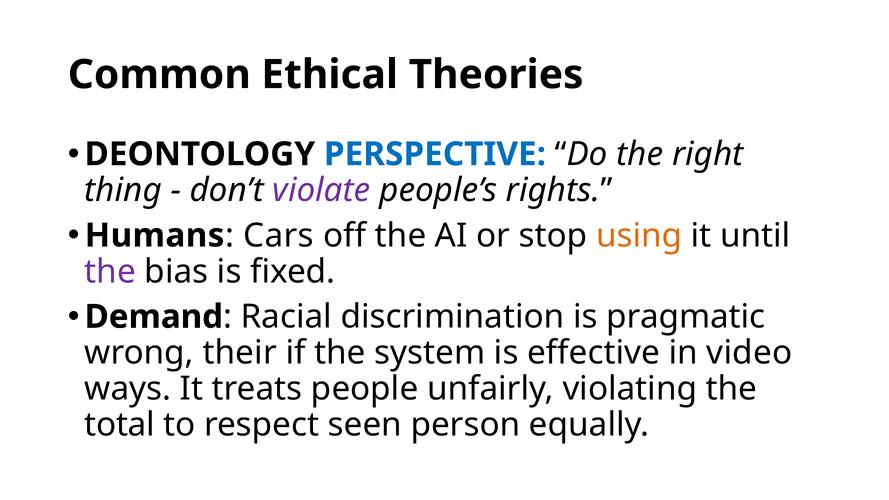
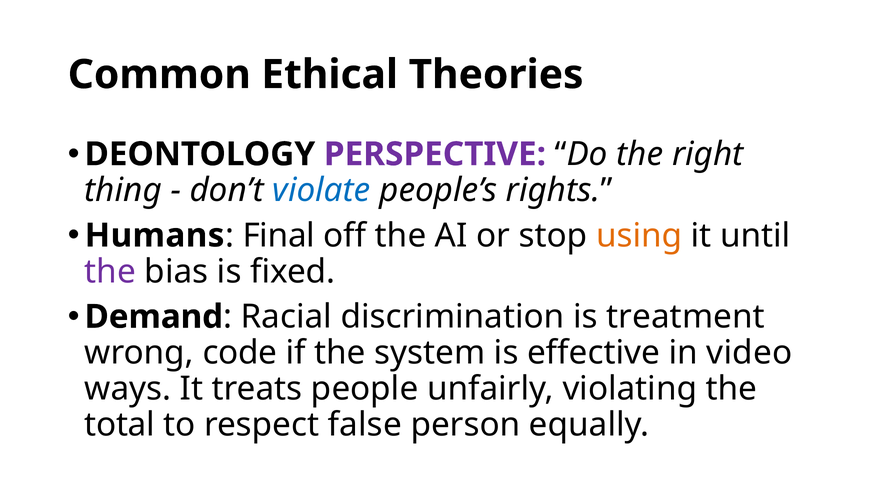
PERSPECTIVE colour: blue -> purple (435, 154)
violate colour: purple -> blue (322, 190)
Cars: Cars -> Final (279, 236)
pragmatic: pragmatic -> treatment (686, 317)
their: their -> code (240, 353)
seen: seen -> false (365, 425)
